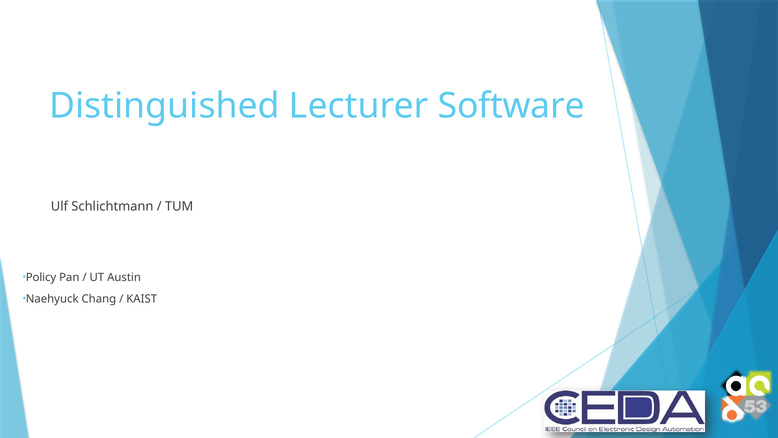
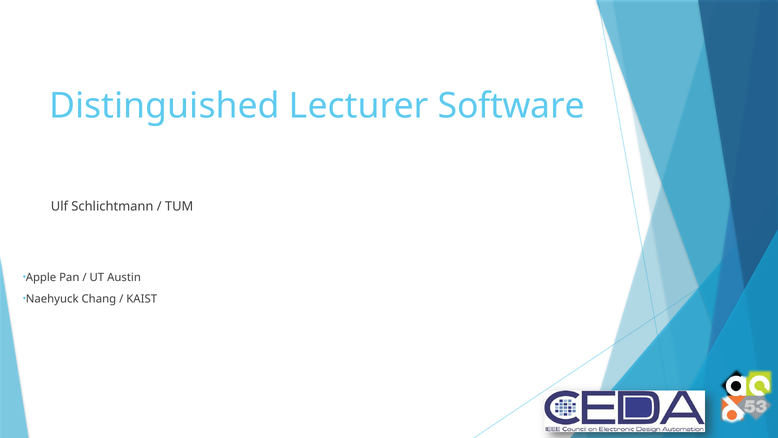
Policy: Policy -> Apple (41, 277)
